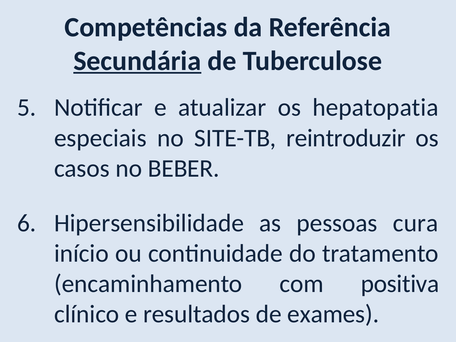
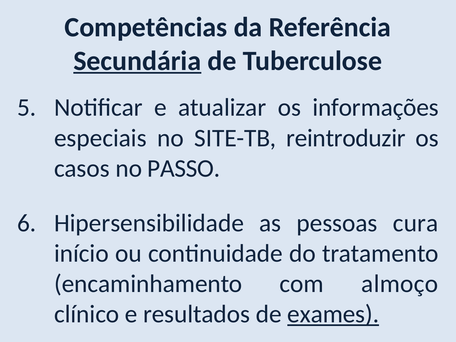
hepatopatia: hepatopatia -> informações (376, 108)
BEBER: BEBER -> PASSO (184, 168)
positiva: positiva -> almoço (400, 284)
exames underline: none -> present (333, 314)
